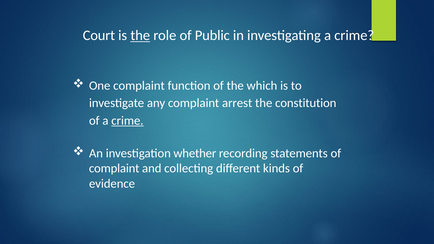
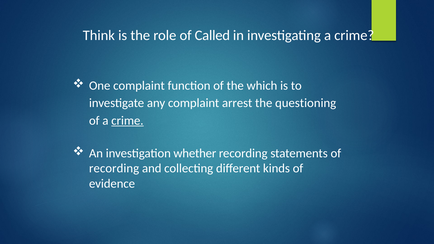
Court: Court -> Think (99, 36)
the underline: present -> none (140, 36)
Public: Public -> Called (212, 36)
constitution: constitution -> questioning (306, 103)
complaint: complaint -> recording (114, 168)
